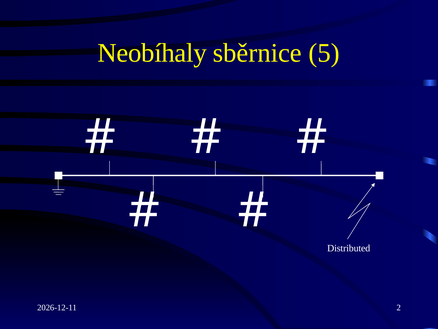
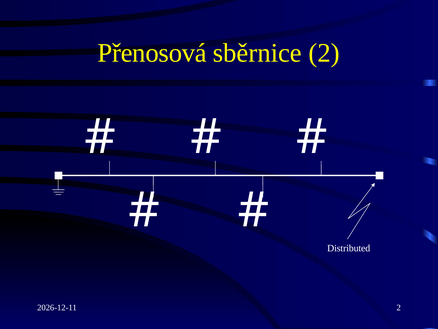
Neobíhaly: Neobíhaly -> Přenosová (152, 53)
sběrnice 5: 5 -> 2 (324, 53)
